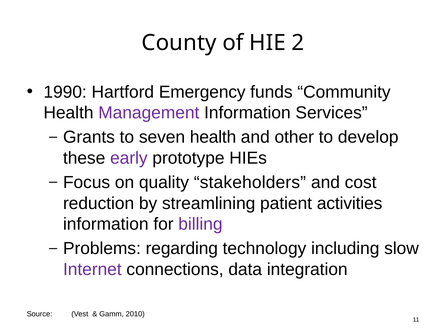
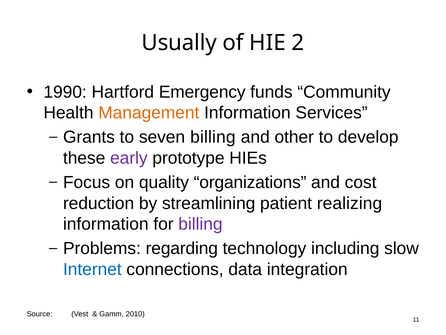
County: County -> Usually (179, 43)
Management colour: purple -> orange (149, 113)
seven health: health -> billing (213, 137)
stakeholders: stakeholders -> organizations (250, 182)
activities: activities -> realizing (350, 203)
Internet colour: purple -> blue (92, 269)
